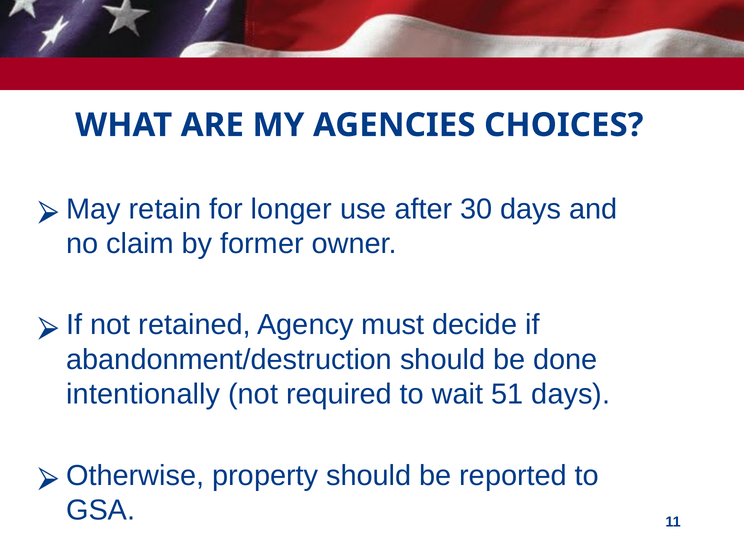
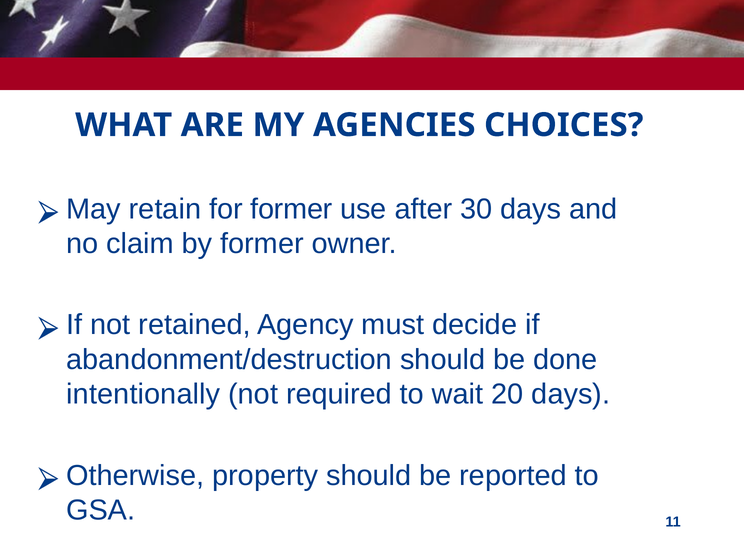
for longer: longer -> former (291, 209)
51: 51 -> 20 (507, 394)
